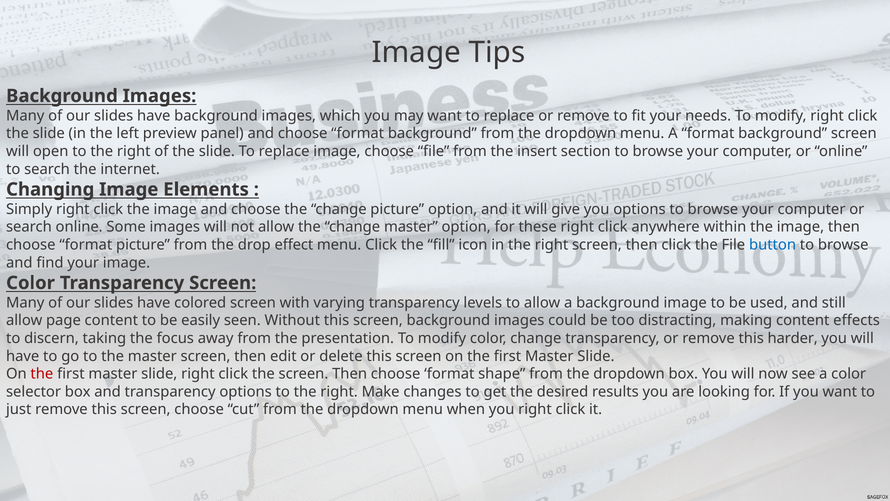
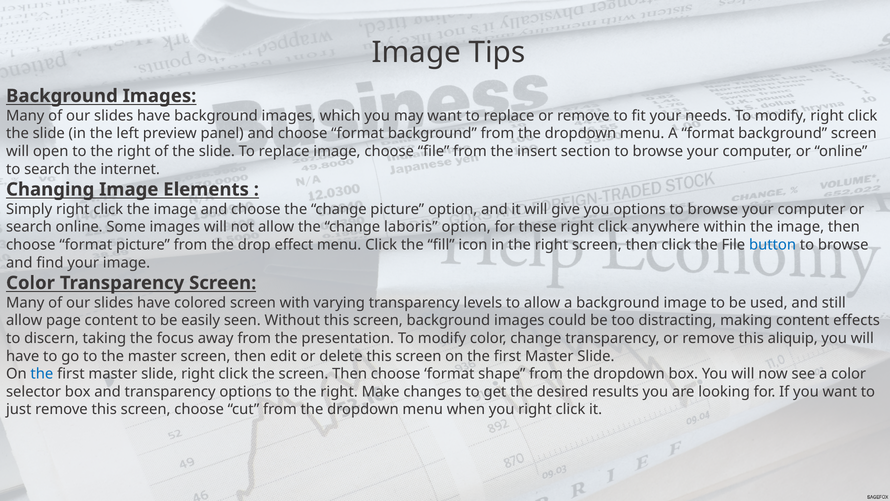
change master: master -> laboris (411, 227)
harder: harder -> aliquip (793, 338)
the colour: red -> blue (42, 374)
